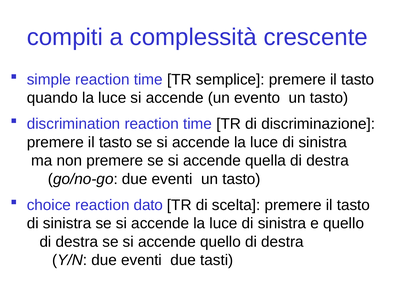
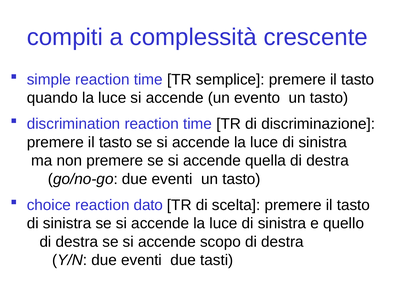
accende quello: quello -> scopo (220, 242)
